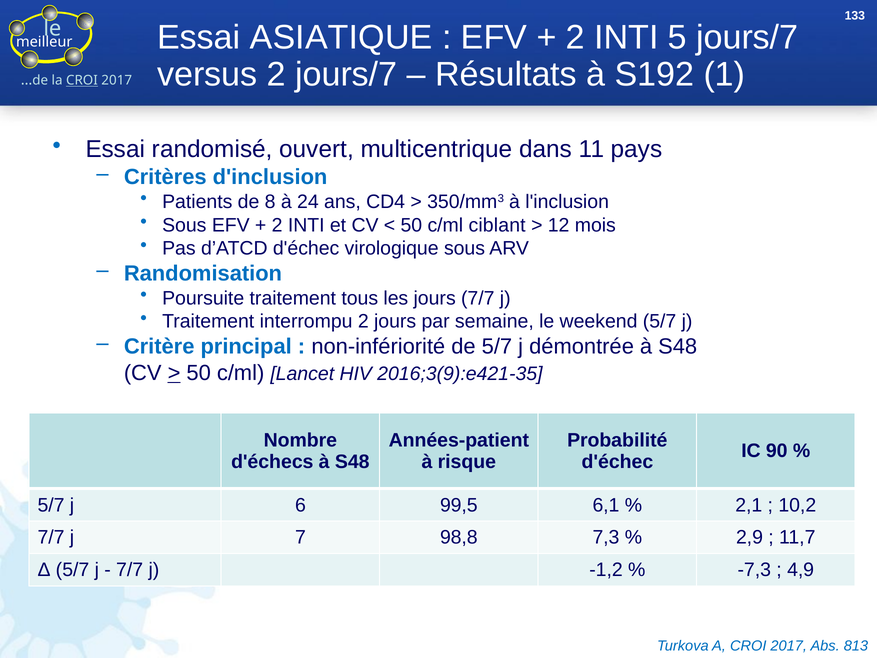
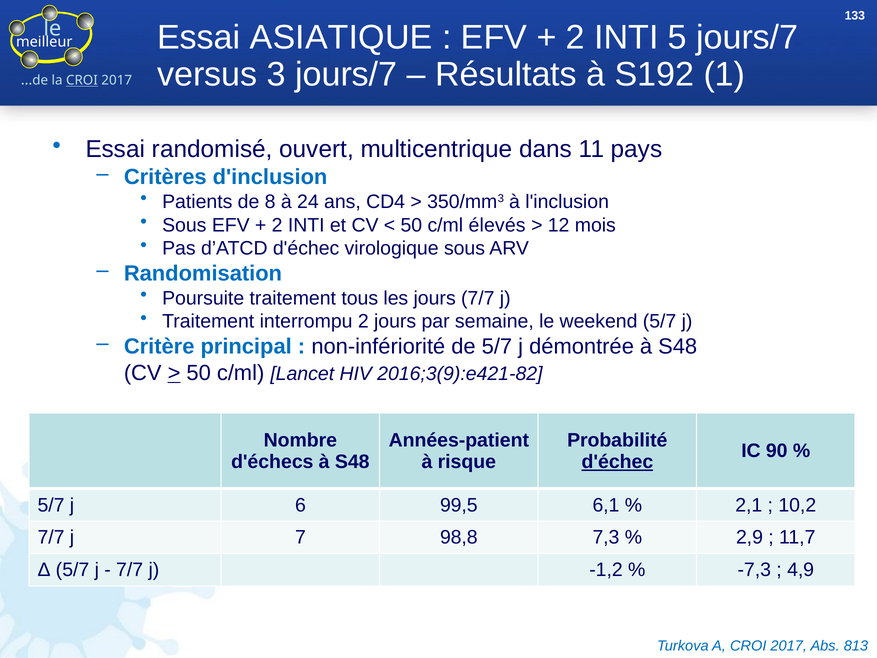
versus 2: 2 -> 3 (276, 74)
ciblant: ciblant -> élevés (497, 225)
2016;3(9):e421-35: 2016;3(9):e421-35 -> 2016;3(9):e421-82 (460, 374)
d'échec underline: none -> present (617, 462)
